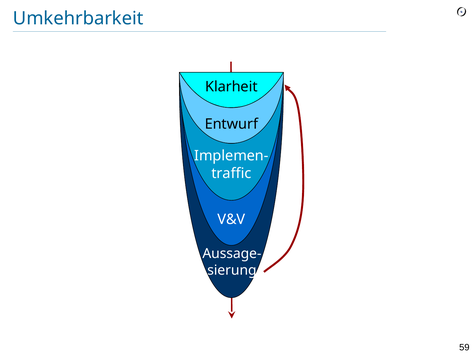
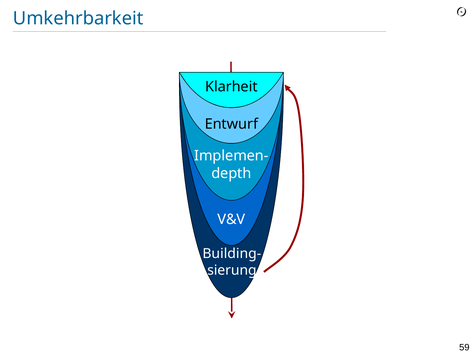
traffic: traffic -> depth (231, 173)
Aussage-: Aussage- -> Building- (232, 254)
